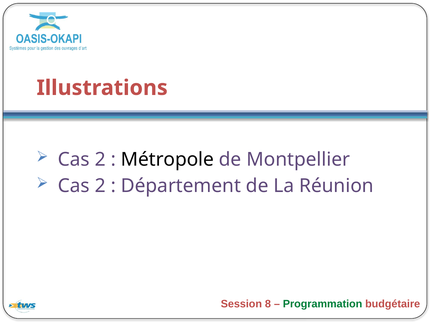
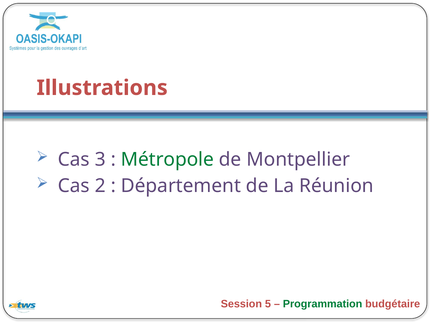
2: 2 -> 3 (100, 159)
Métropole colour: black -> green (167, 159)
8: 8 -> 5 (268, 304)
